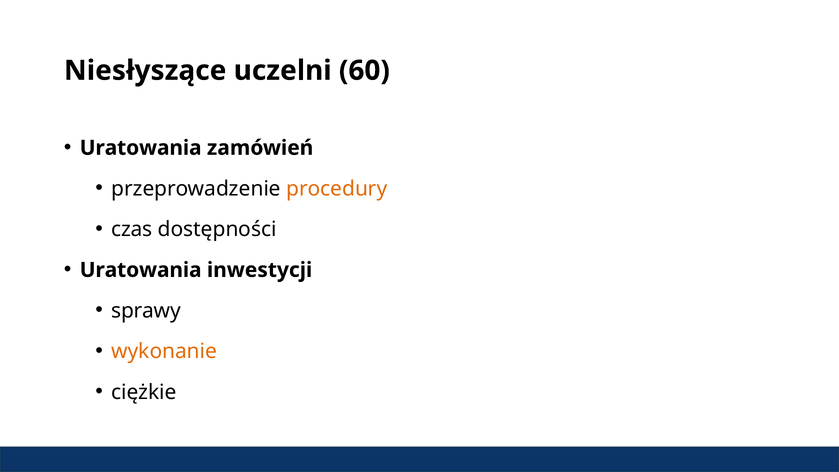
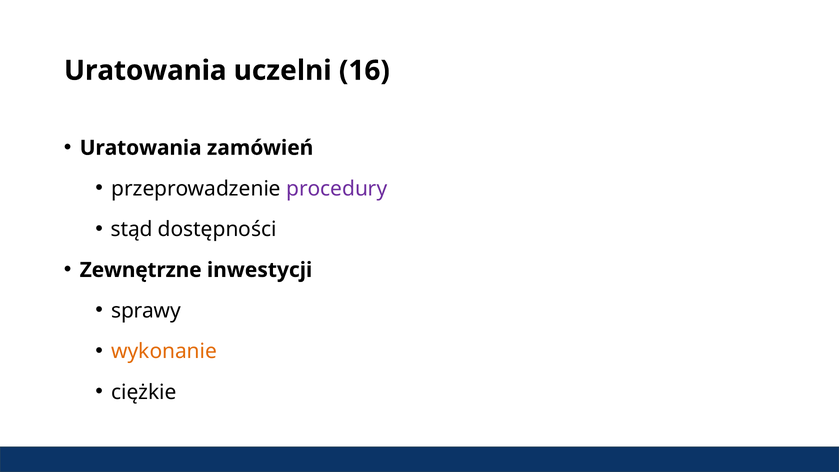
Niesłyszące: Niesłyszące -> Uratowania (145, 71)
60: 60 -> 16 (364, 71)
procedury colour: orange -> purple (337, 189)
czas: czas -> stąd (132, 229)
Uratowania: Uratowania -> Zewnętrzne (141, 270)
